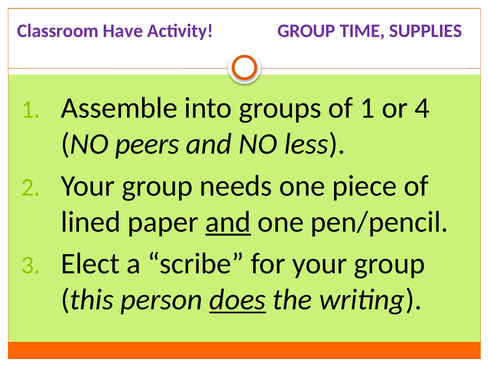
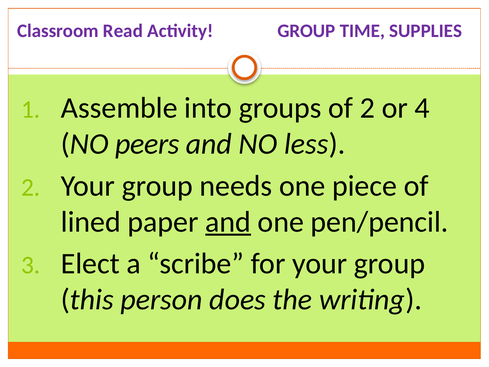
Have: Have -> Read (123, 31)
of 1: 1 -> 2 (367, 108)
does underline: present -> none (238, 299)
